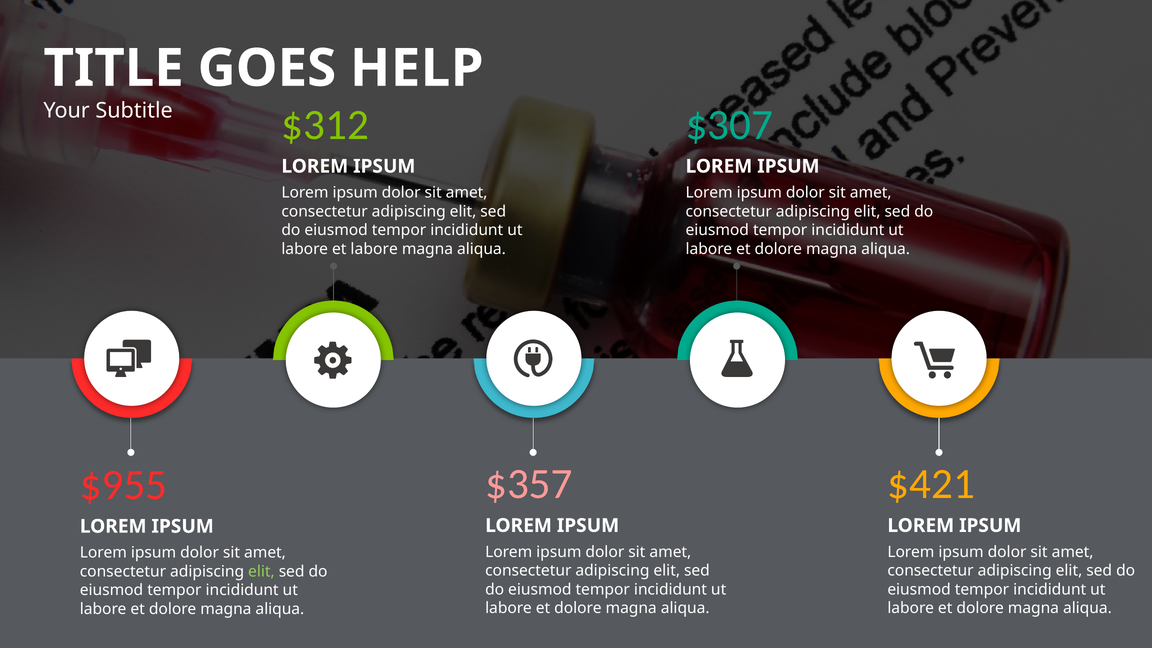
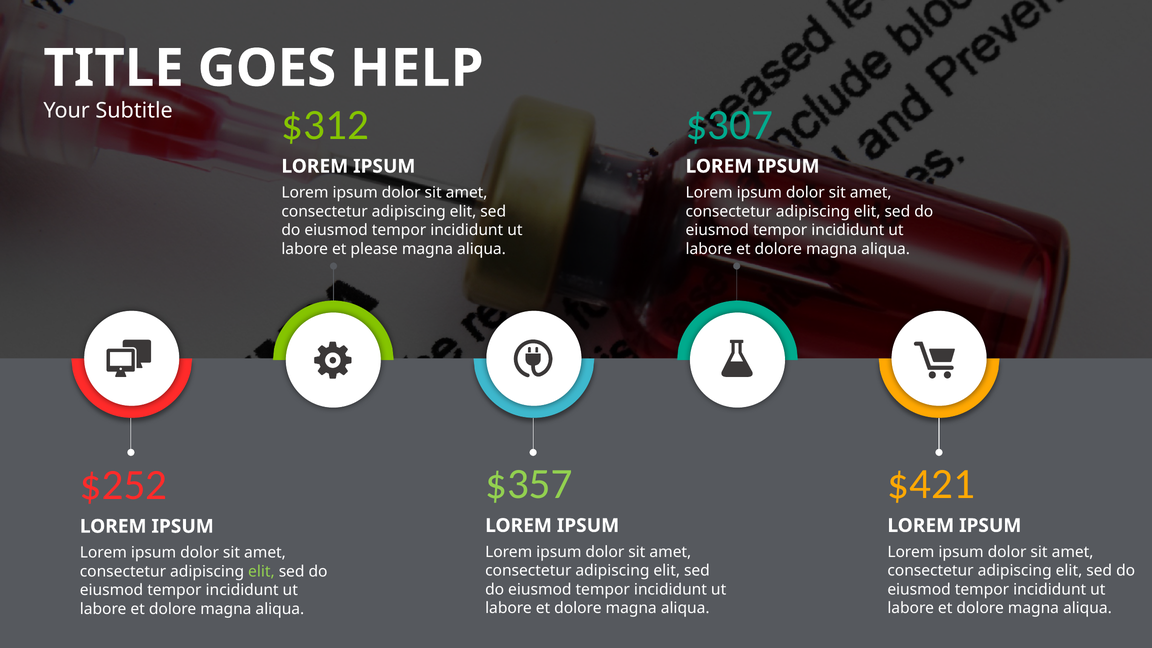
et labore: labore -> please (374, 249)
$357 colour: pink -> light green (529, 484)
$955: $955 -> $252 (124, 485)
